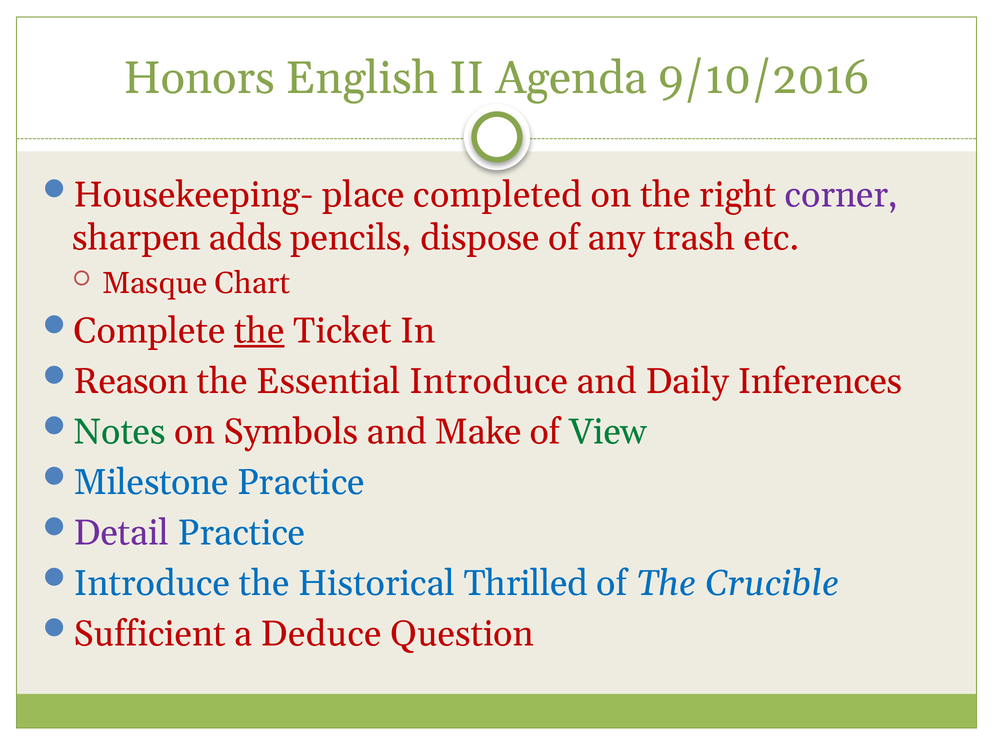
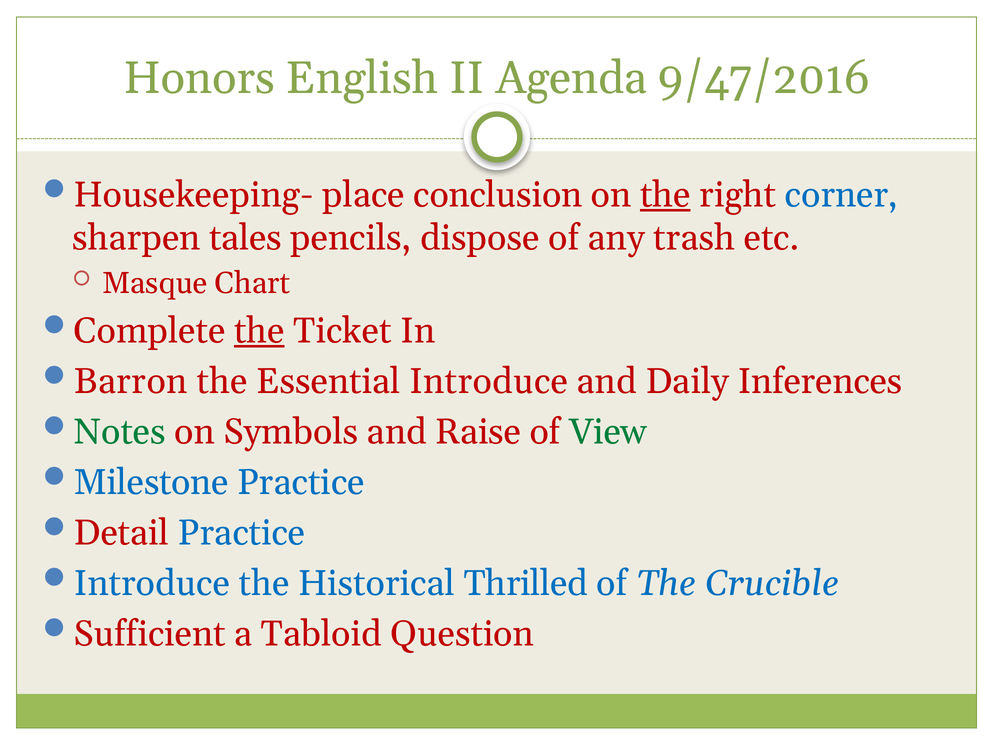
9/10/2016: 9/10/2016 -> 9/47/2016 (764, 78)
completed: completed -> conclusion (498, 195)
the underline: none -> present (665, 195)
corner colour: purple -> blue (841, 195)
adds: adds -> tales (246, 238)
Reason: Reason -> Barron (131, 382)
Make: Make -> Raise (478, 432)
Detail colour: purple -> red (121, 533)
Deduce: Deduce -> Tabloid (321, 634)
